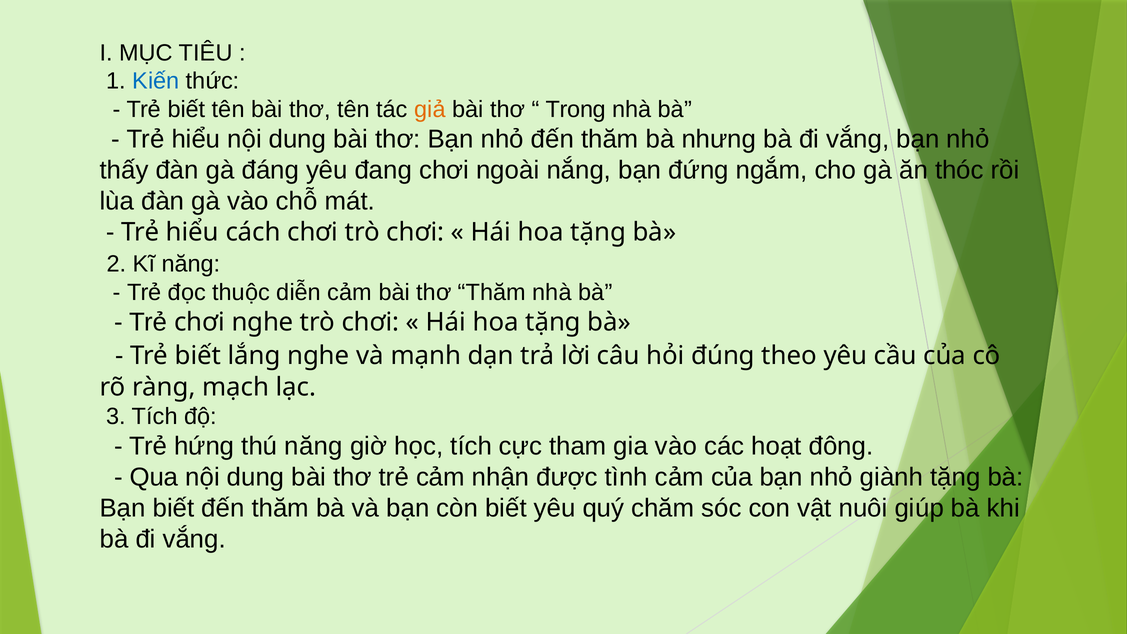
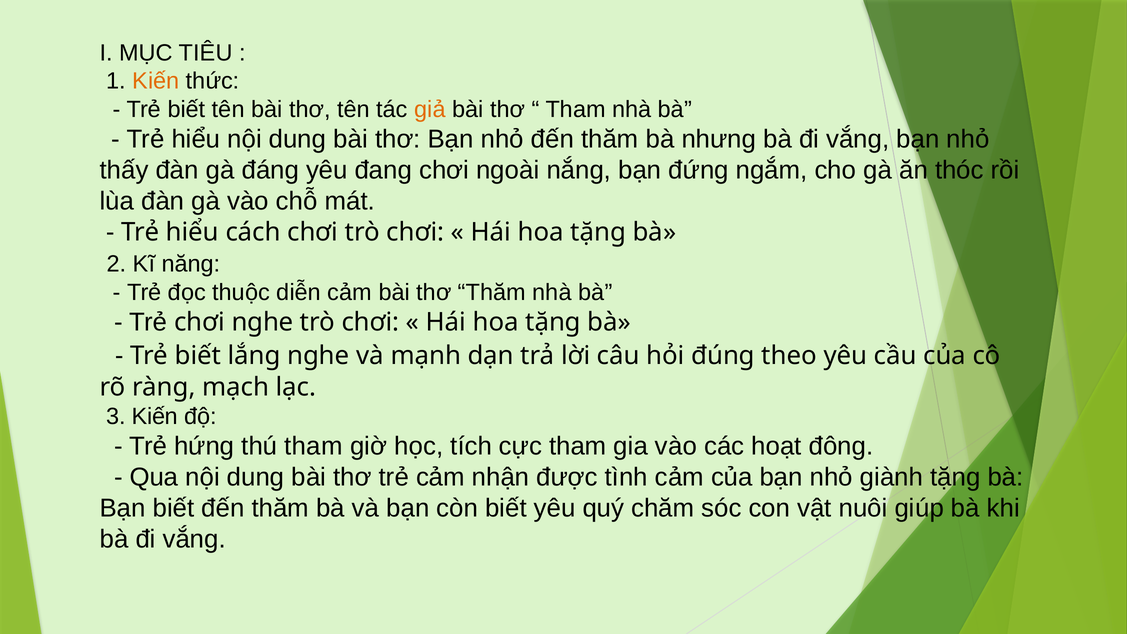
Kiến colour: blue -> orange (156, 81)
Trong: Trong -> Tham (576, 109)
3 Tích: Tích -> Kiến (155, 416)
thú năng: năng -> tham (314, 446)
